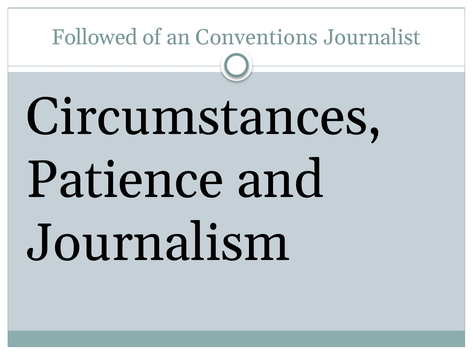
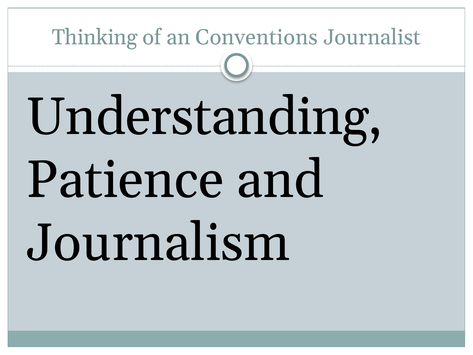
Followed: Followed -> Thinking (95, 37)
Circumstances: Circumstances -> Understanding (204, 117)
